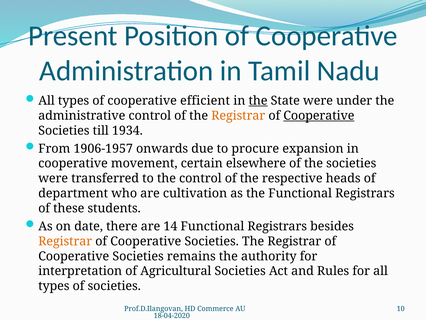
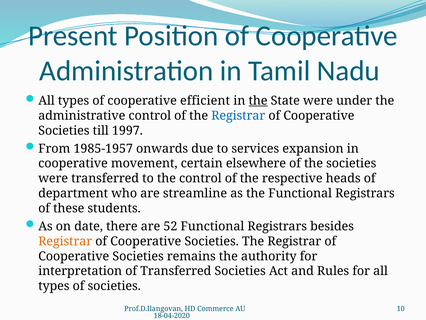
Registrar colour: orange -> blue (238, 115)
Cooperative underline: present -> none (319, 115)
1934: 1934 -> 1997 (127, 130)
1906-1957: 1906-1957 -> 1985-1957 (103, 148)
procure: procure -> services (255, 148)
cultivation: cultivation -> streamline (195, 193)
14: 14 -> 52 (170, 226)
of Agricultural: Agricultural -> Transferred (176, 271)
